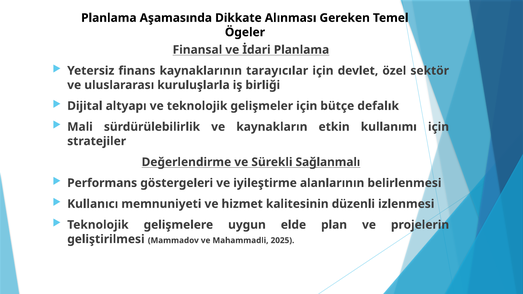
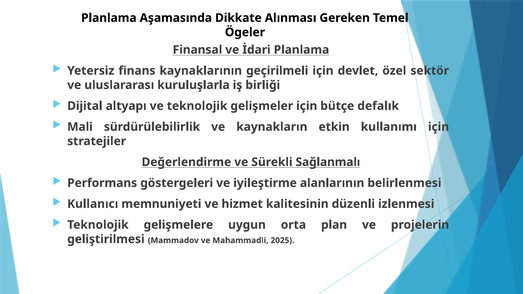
tarayıcılar: tarayıcılar -> geçirilmeli (277, 71)
elde: elde -> orta (293, 225)
